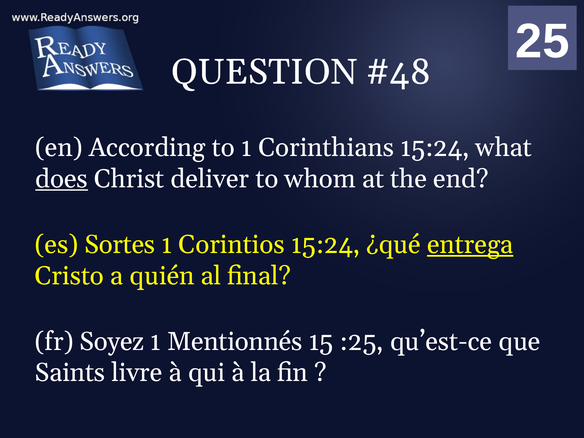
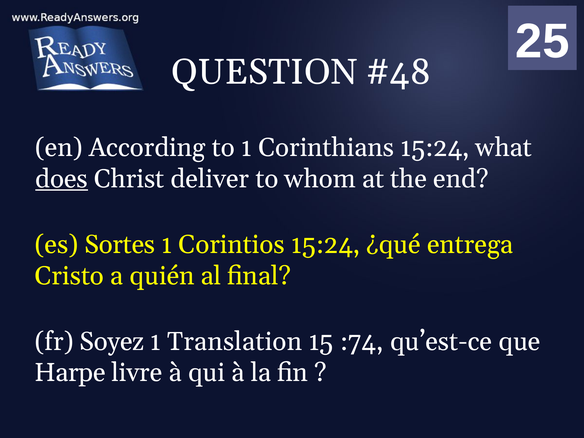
entrega underline: present -> none (470, 245)
Mentionnés: Mentionnés -> Translation (235, 341)
:25: :25 -> :74 (362, 341)
Saints: Saints -> Harpe (70, 373)
